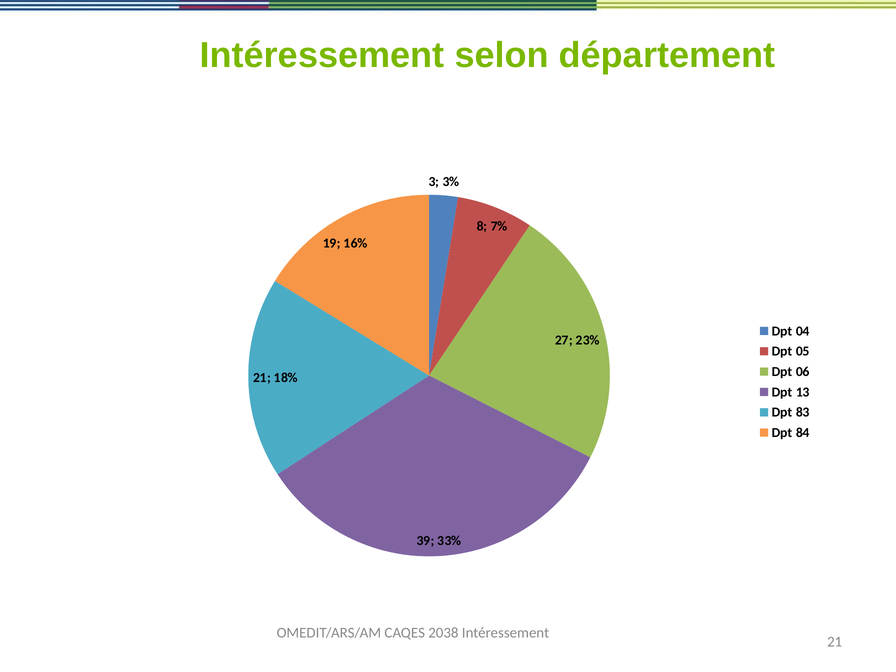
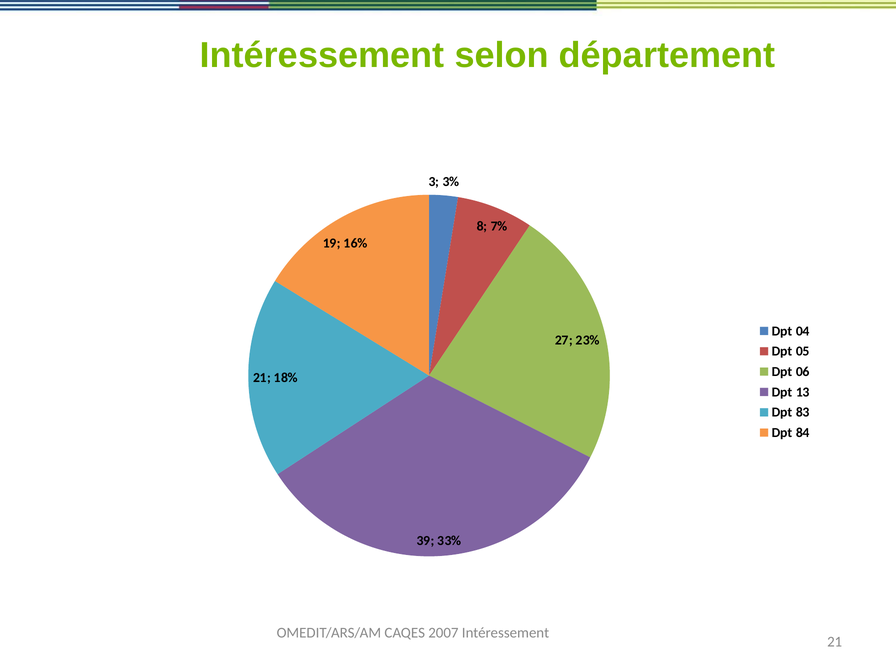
2038: 2038 -> 2007 (443, 633)
